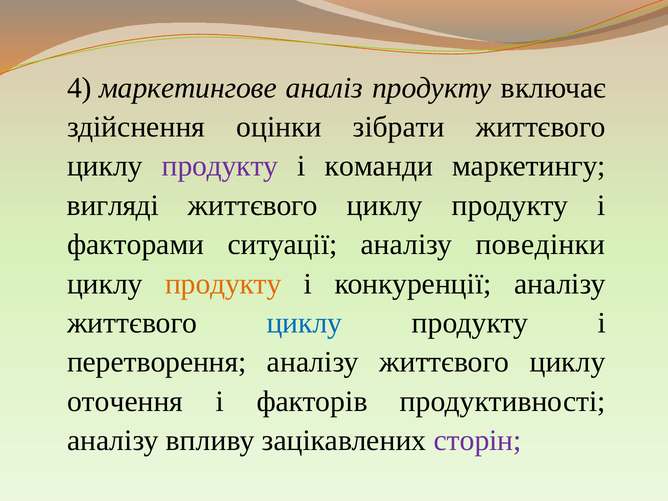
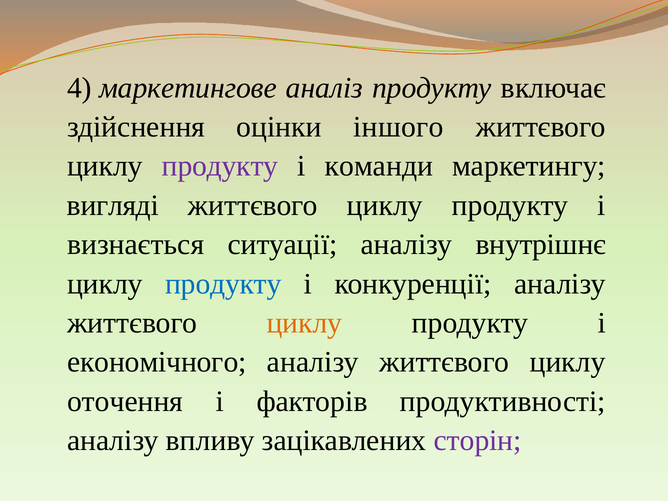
зібрати: зібрати -> іншого (398, 127)
факторами: факторами -> визнається (136, 245)
поведінки: поведінки -> внутрішнє (541, 245)
продукту colour: orange -> blue (223, 284)
циклу colour: blue -> orange (304, 323)
перетворення: перетворення -> економічного (157, 362)
